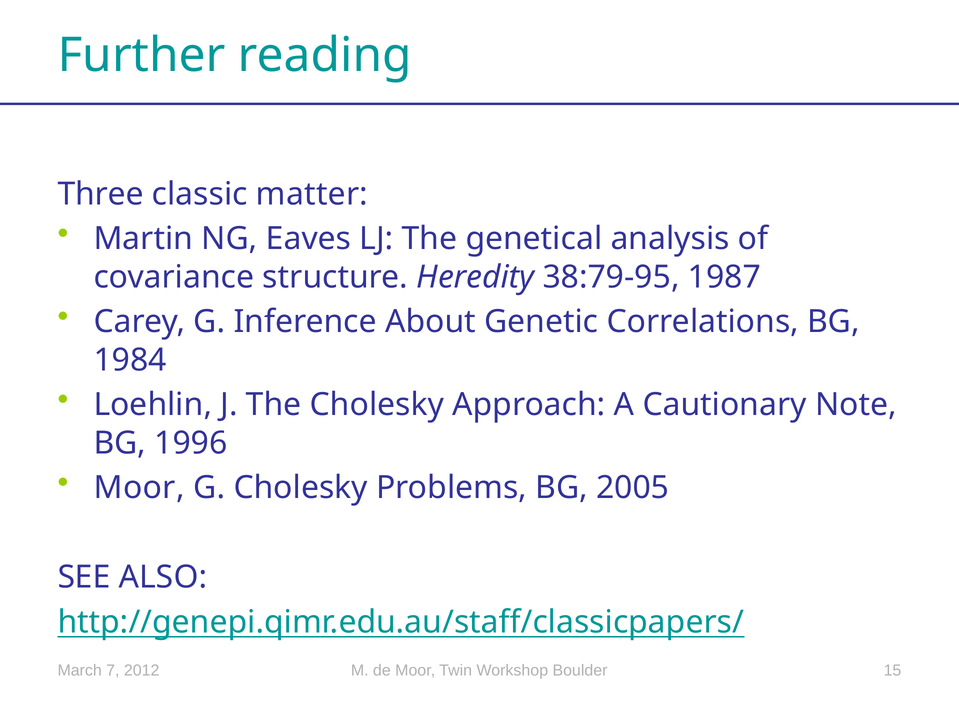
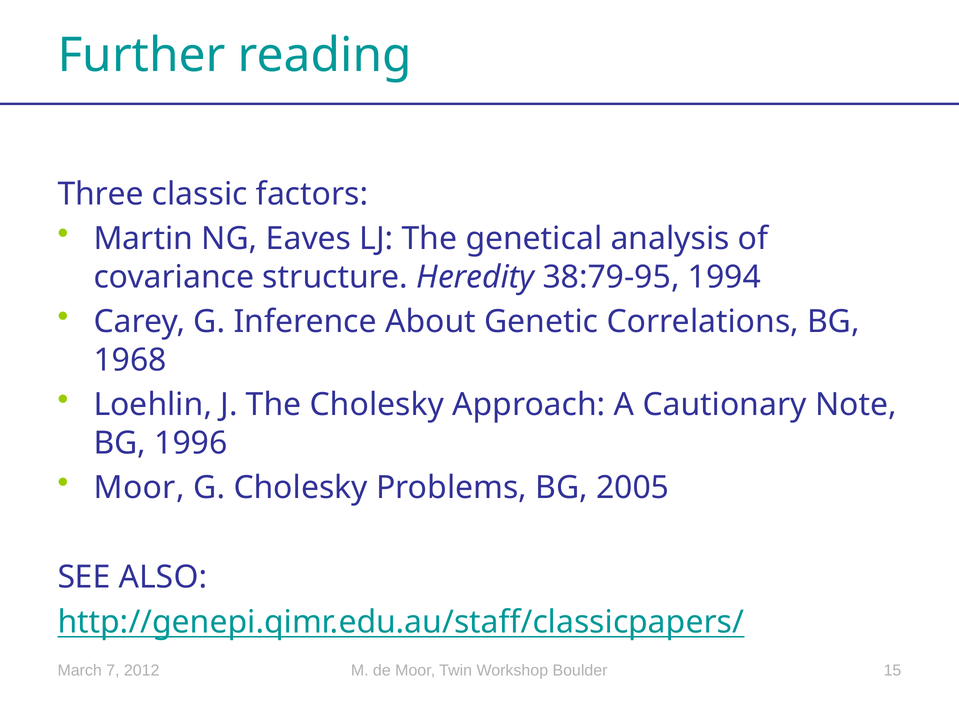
matter: matter -> factors (312, 194)
1987: 1987 -> 1994 (724, 277)
1984: 1984 -> 1968 (130, 360)
